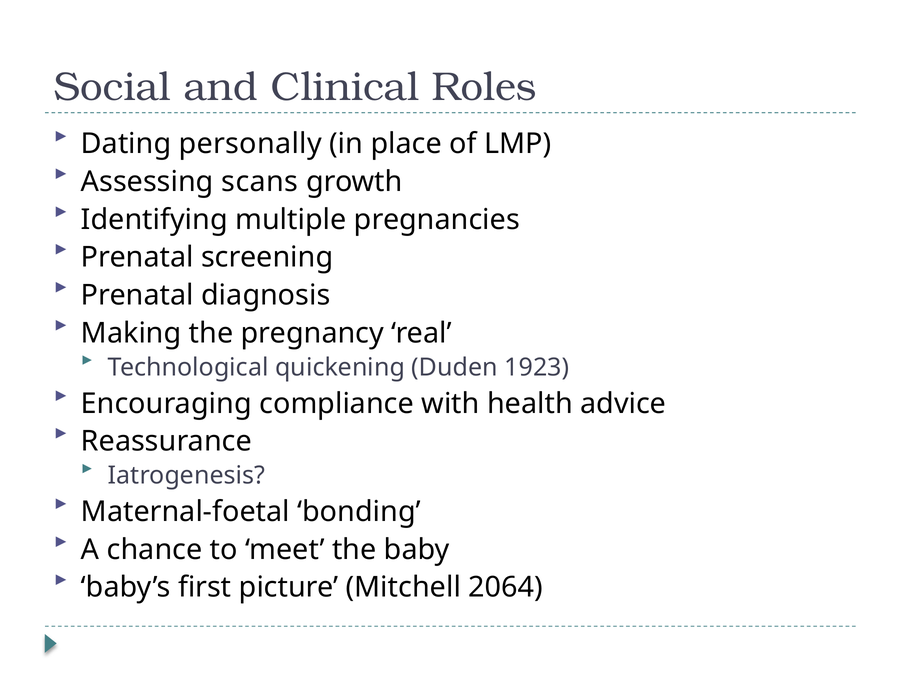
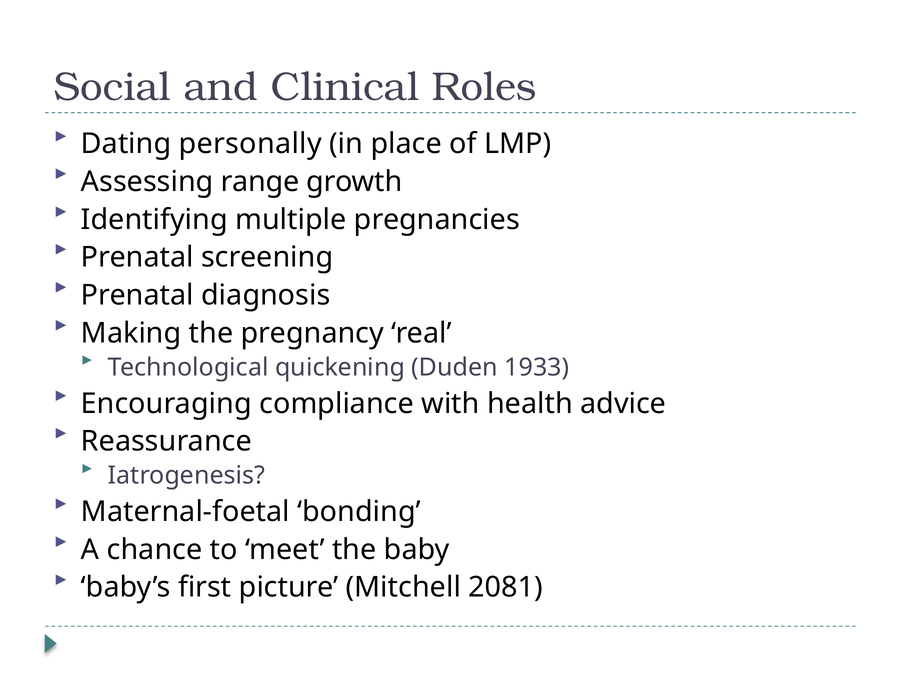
scans: scans -> range (260, 182)
1923: 1923 -> 1933 (537, 367)
2064: 2064 -> 2081 (506, 587)
